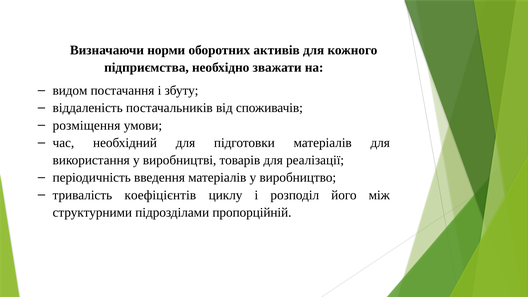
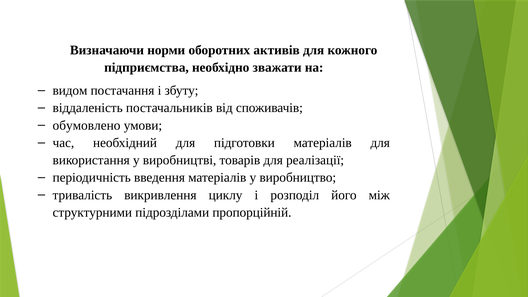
розміщення: розміщення -> обумовлено (87, 125)
коефіцієнтів: коефіцієнтів -> викривлення (160, 195)
